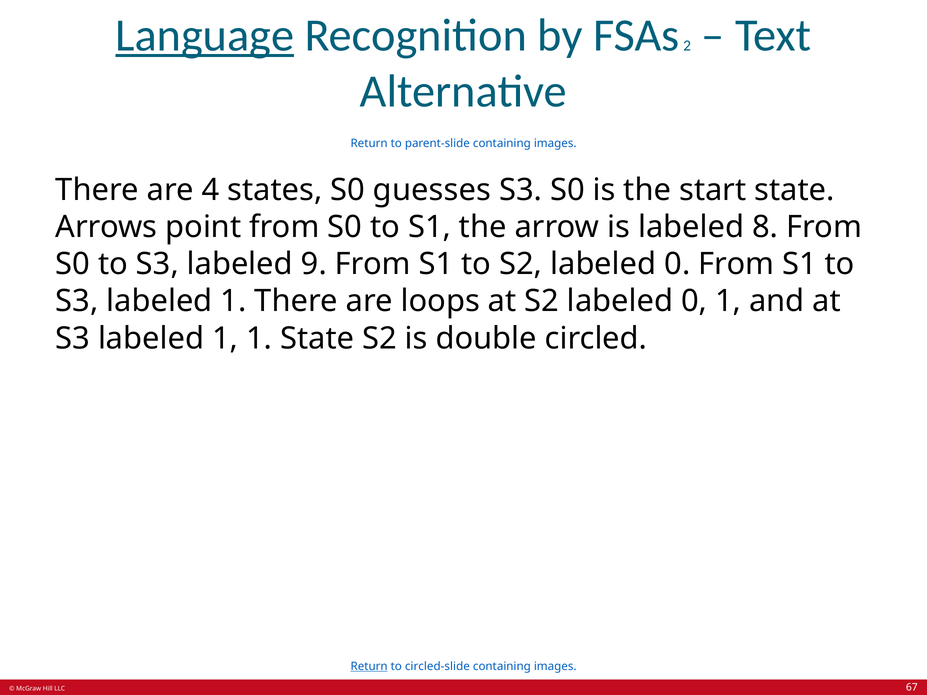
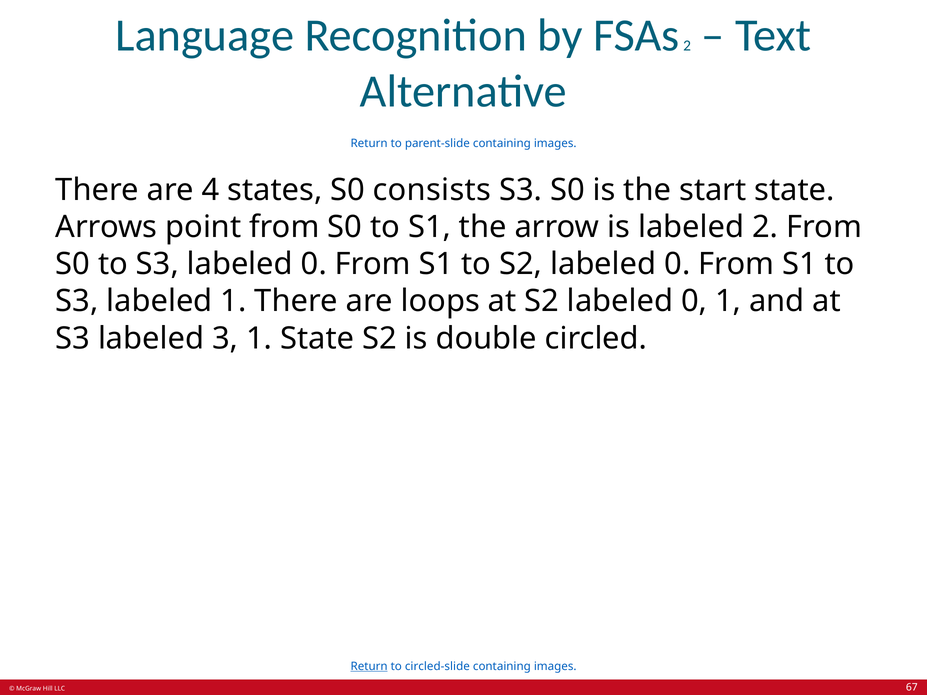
Language underline: present -> none (205, 36)
guesses: guesses -> consists (432, 190)
labeled 8: 8 -> 2 (765, 227)
S3 labeled 9: 9 -> 0 (314, 264)
1: 1 -> 3 (225, 338)
